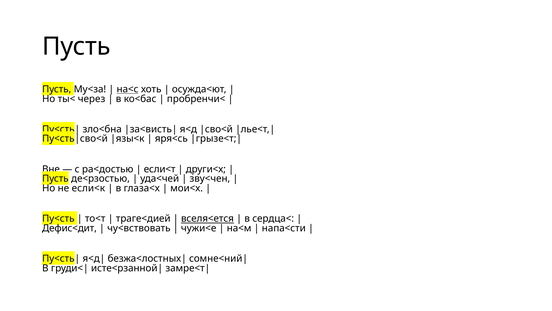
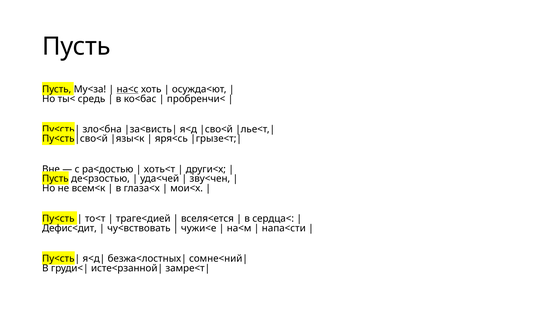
через: через -> средь (92, 99)
если<т: если<т -> хоть<т (160, 169)
если<к: если<к -> всем<к (88, 188)
вселя<ется underline: present -> none (207, 218)
